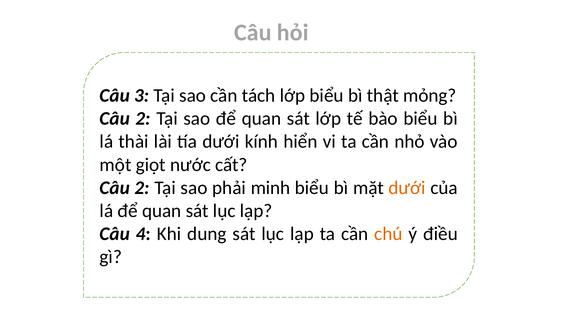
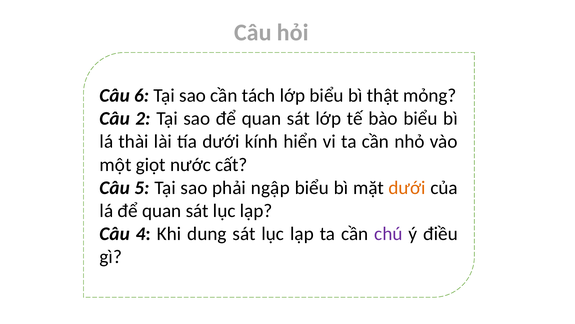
3: 3 -> 6 (142, 95)
2: 2 -> 5 (142, 187)
minh: minh -> ngập (270, 187)
chú colour: orange -> purple (388, 233)
